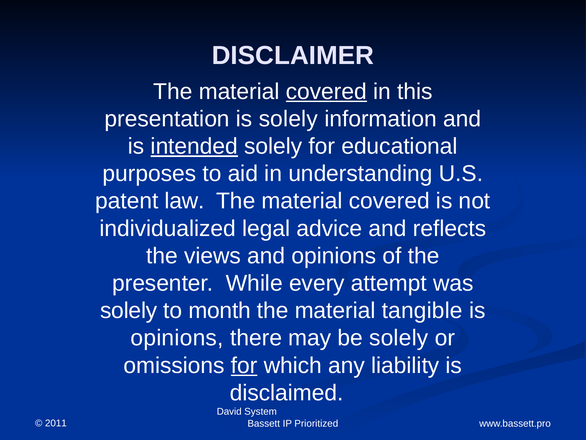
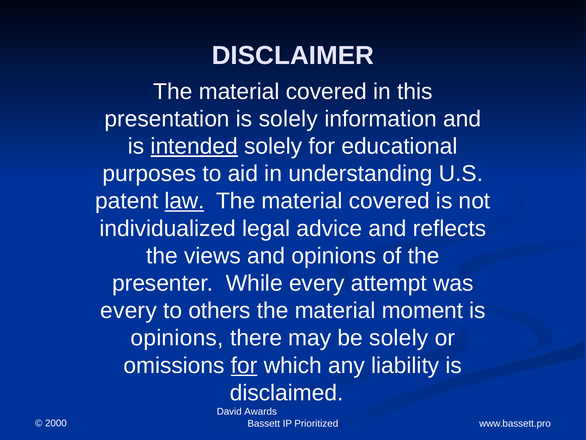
covered underline: present -> none (326, 91)
law underline: none -> present (184, 201)
solely: solely -> every (128, 310)
month: month -> others (220, 310)
tangible: tangible -> moment (422, 310)
System: System -> Awards (261, 411)
2011: 2011 -> 2000 (56, 423)
